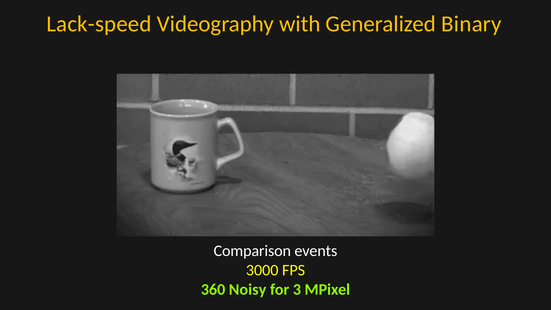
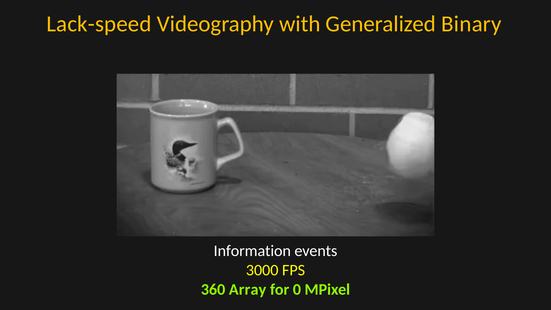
Comparison: Comparison -> Information (252, 251)
Noisy: Noisy -> Array (248, 289)
3: 3 -> 0 (297, 289)
